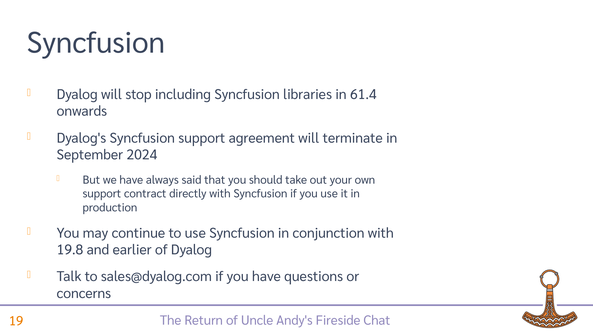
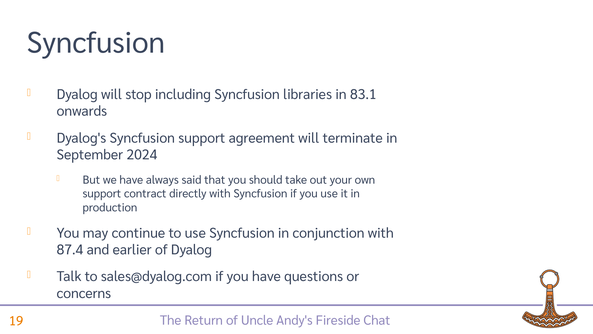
61.4: 61.4 -> 83.1 (363, 94)
19.8: 19.8 -> 87.4 (70, 250)
